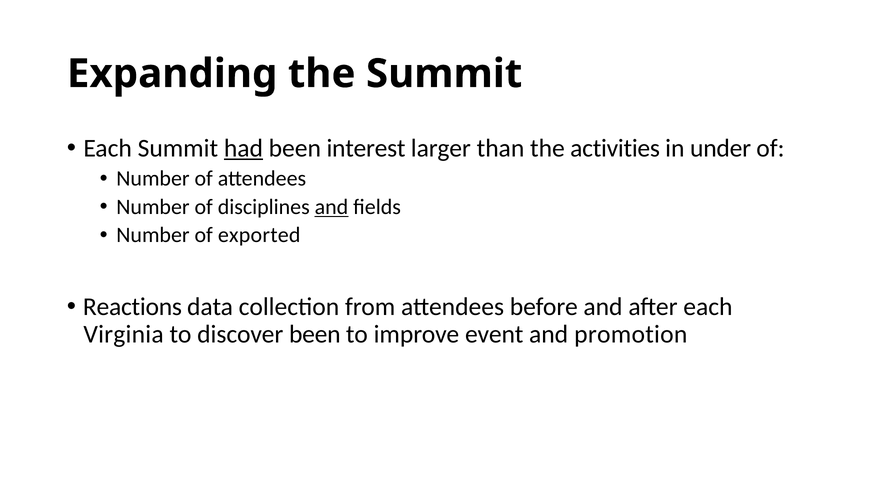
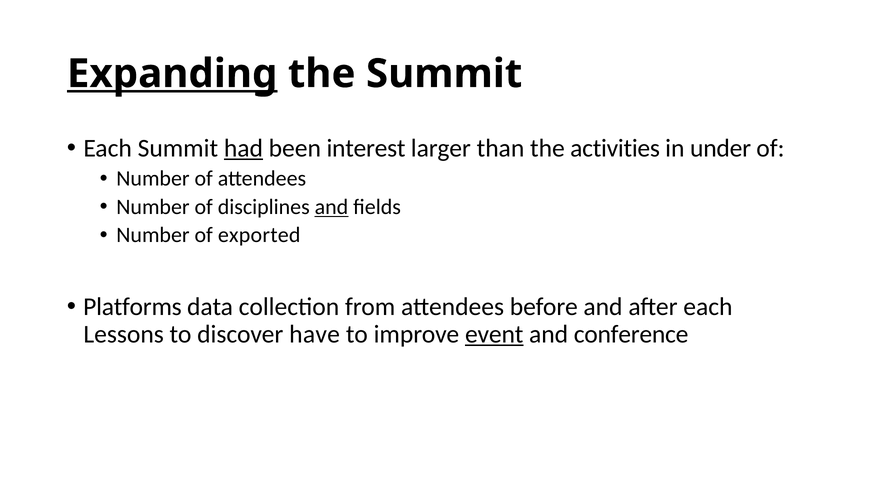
Expanding underline: none -> present (172, 74)
Reactions: Reactions -> Platforms (132, 307)
Virginia: Virginia -> Lessons (124, 334)
discover been: been -> have (315, 334)
event underline: none -> present (494, 334)
promotion: promotion -> conference (631, 334)
